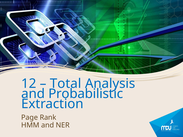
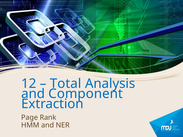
Probabilistic: Probabilistic -> Component (86, 94)
